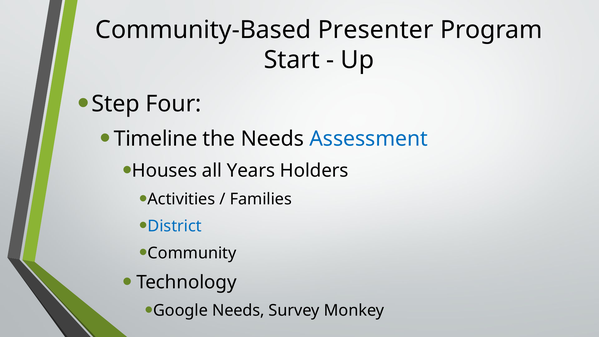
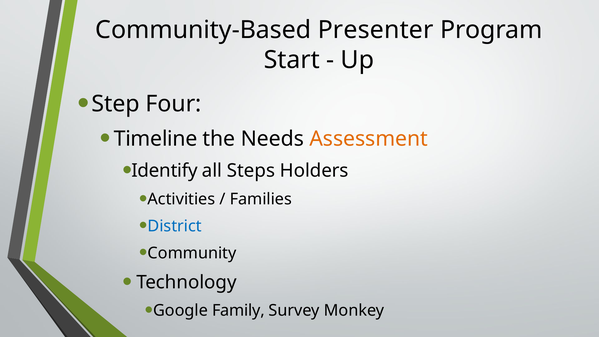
Assessment colour: blue -> orange (369, 139)
Houses: Houses -> Identify (165, 171)
Years: Years -> Steps (251, 171)
Google Needs: Needs -> Family (238, 310)
